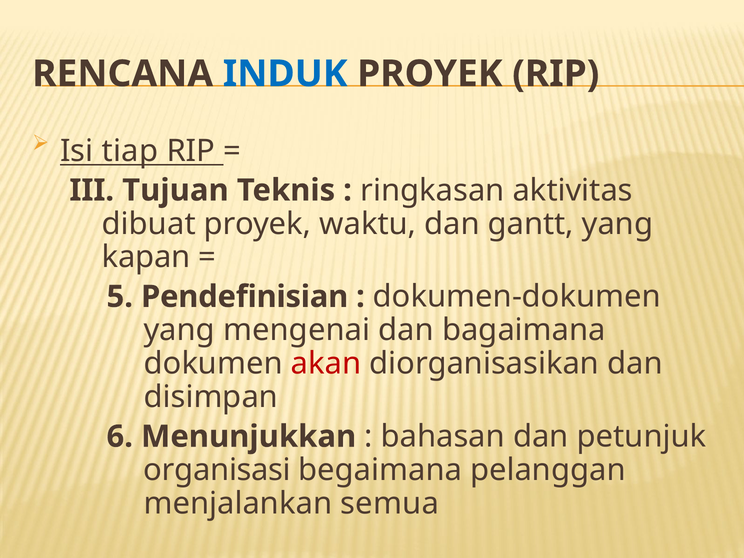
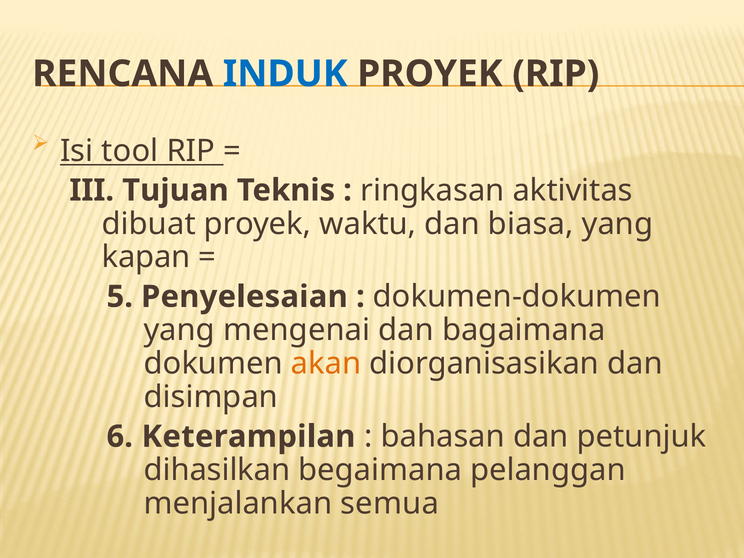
tiap: tiap -> tool (130, 151)
gantt: gantt -> biasa (531, 224)
Pendefinisian: Pendefinisian -> Penyelesaian (244, 297)
akan colour: red -> orange (326, 364)
Menunjukkan: Menunjukkan -> Keterampilan (248, 437)
organisasi: organisasi -> dihasilkan (217, 470)
